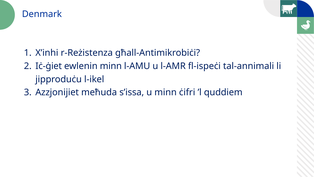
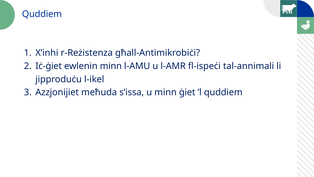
Denmark: Denmark -> Quddiem (42, 14)
ċifri: ċifri -> ġiet (187, 92)
